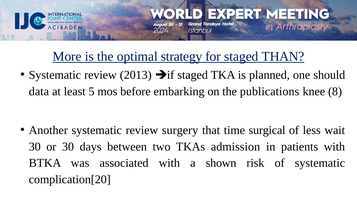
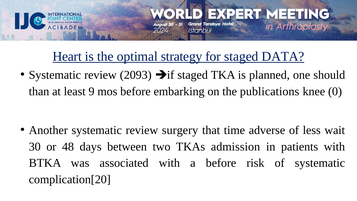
More: More -> Heart (67, 56)
THAN: THAN -> DATA (283, 56)
2013: 2013 -> 2093 (136, 75)
data: data -> than (39, 91)
5: 5 -> 9 (92, 91)
8: 8 -> 0 (335, 91)
surgical: surgical -> adverse (267, 130)
or 30: 30 -> 48 (68, 146)
a shown: shown -> before (221, 163)
